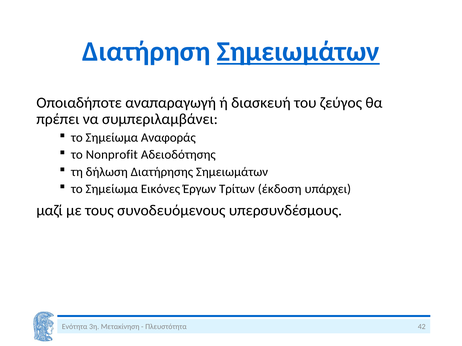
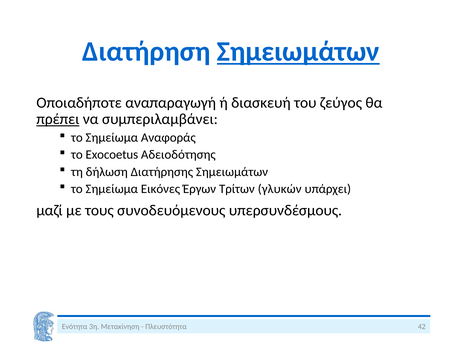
πρέπει underline: none -> present (58, 119)
Nonprofit: Nonprofit -> Exocoetus (112, 155)
έκδοση: έκδοση -> γλυκών (280, 189)
